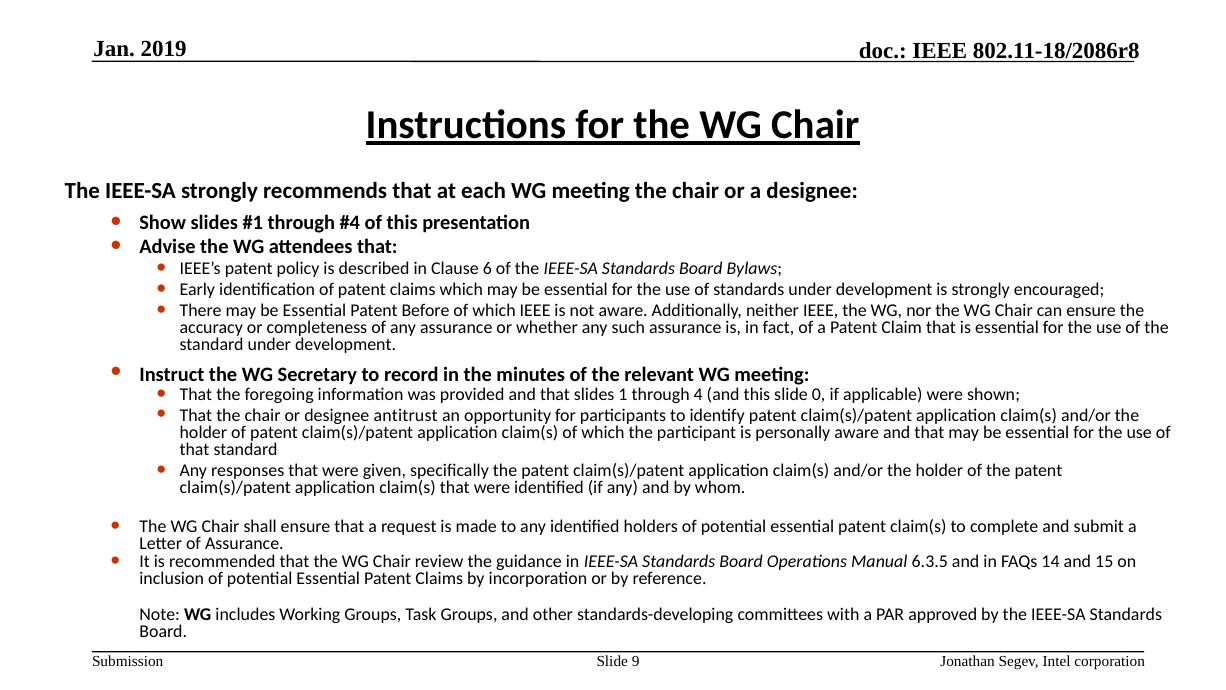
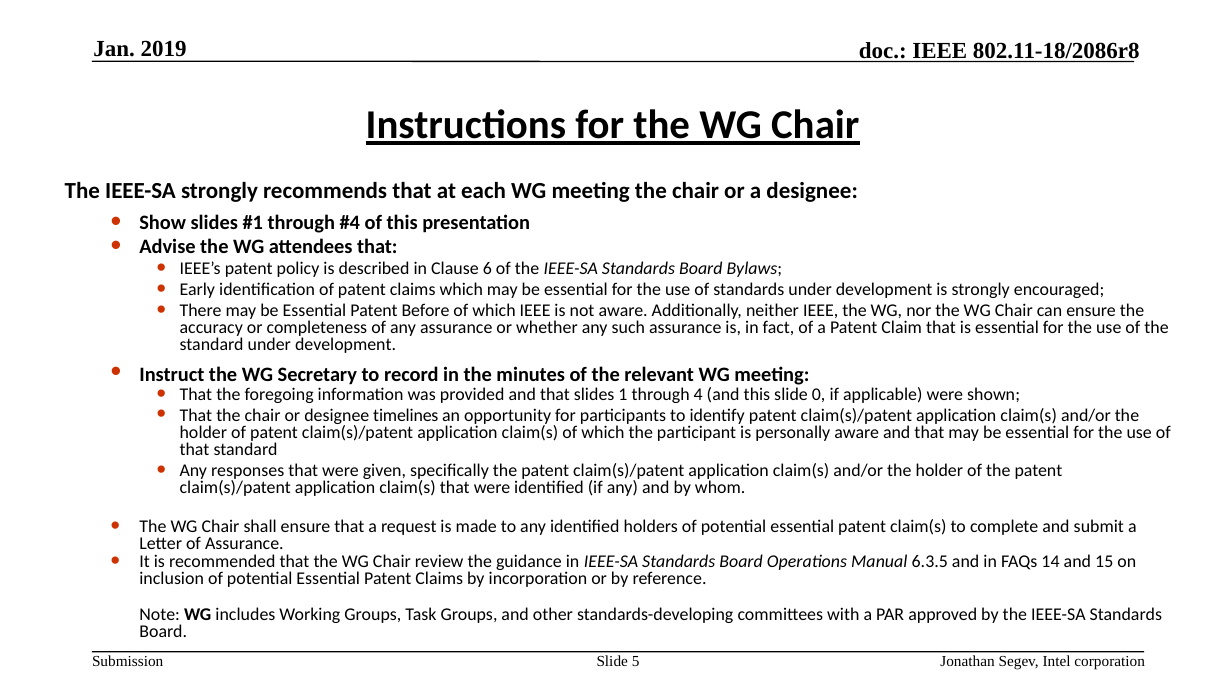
antitrust: antitrust -> timelines (406, 415)
9: 9 -> 5 (636, 661)
